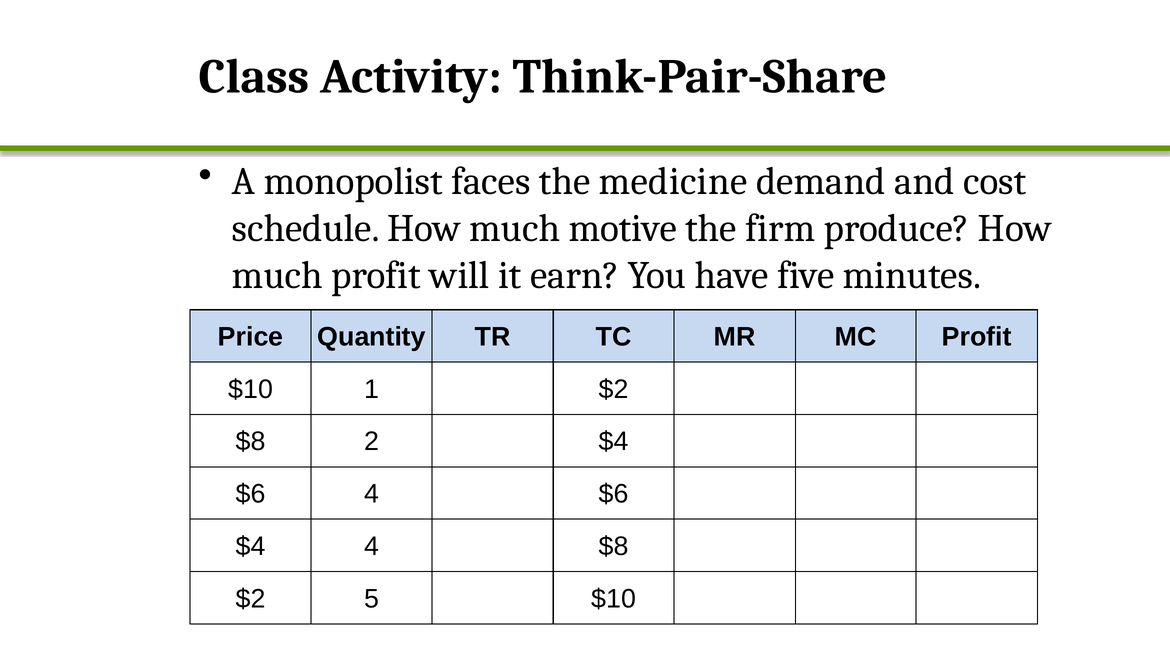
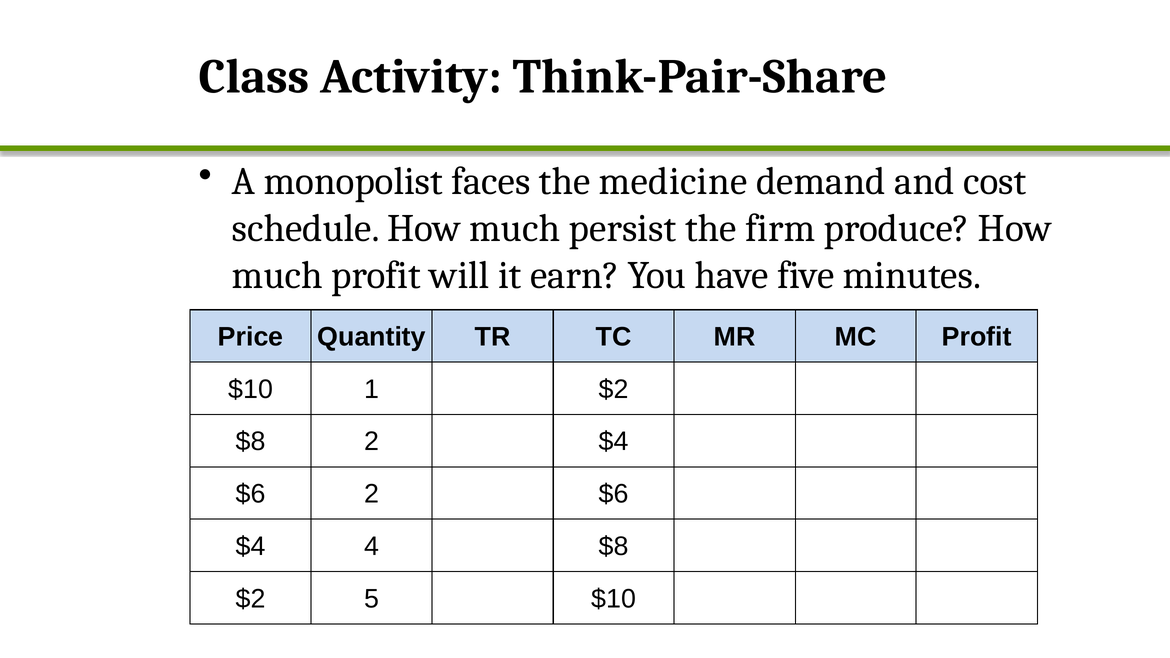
motive: motive -> persist (623, 228)
$6 4: 4 -> 2 (372, 494)
